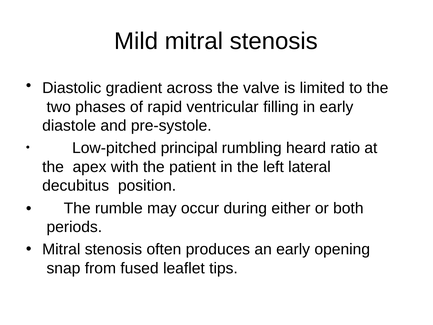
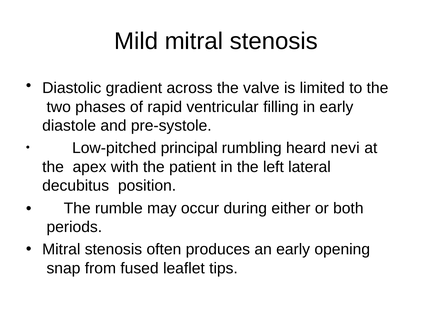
ratio: ratio -> nevi (345, 148)
